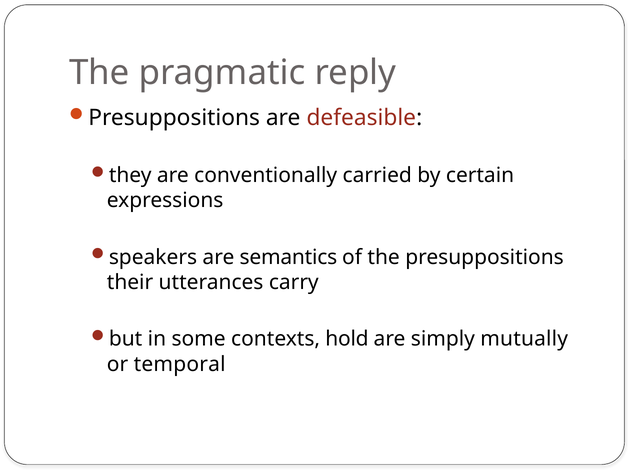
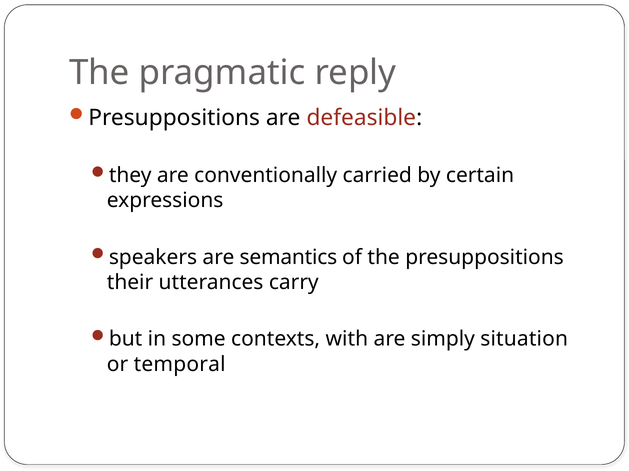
hold: hold -> with (347, 340)
mutually: mutually -> situation (524, 340)
